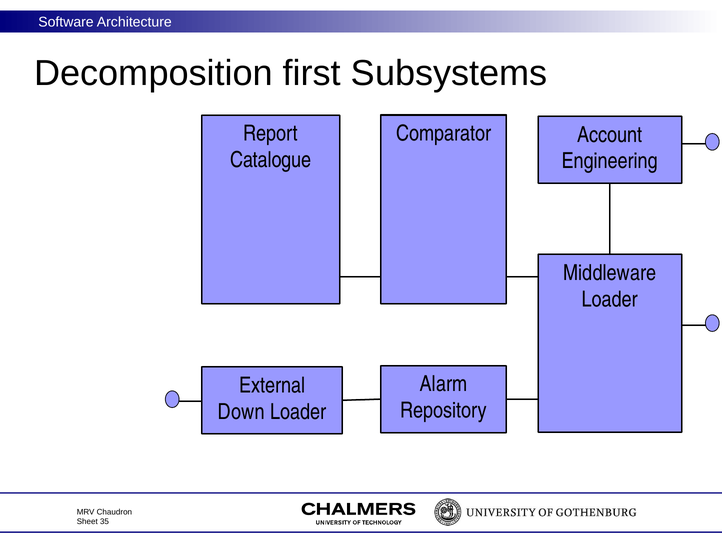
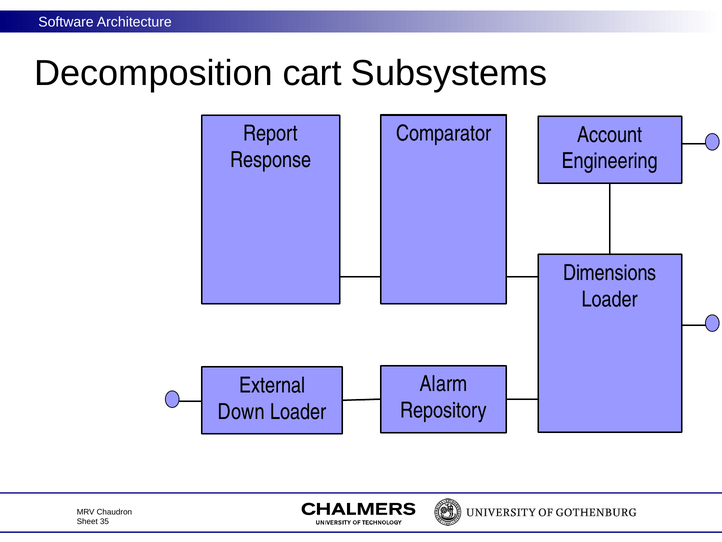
first: first -> cart (312, 73)
Catalogue: Catalogue -> Response (271, 160)
Middleware: Middleware -> Dimensions (610, 272)
